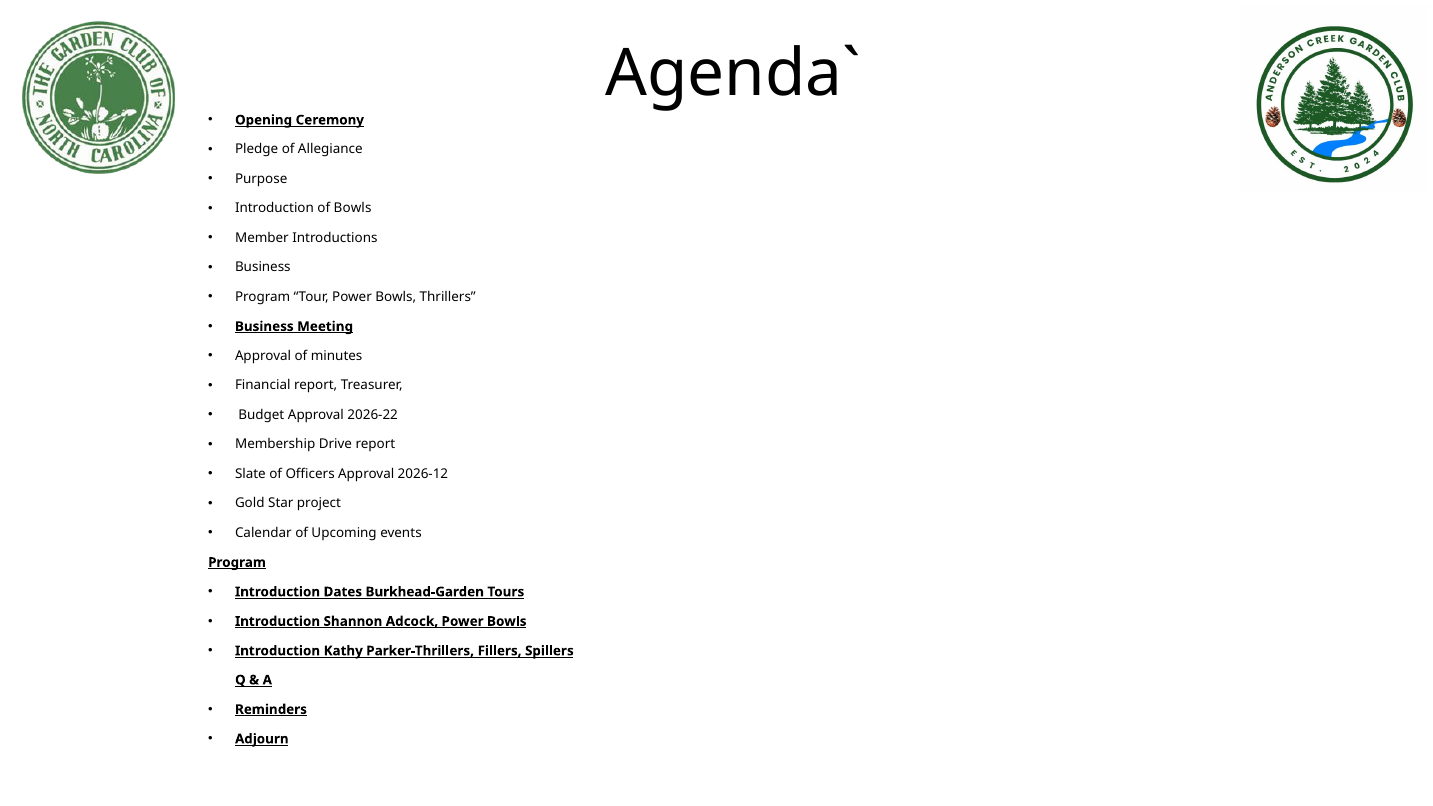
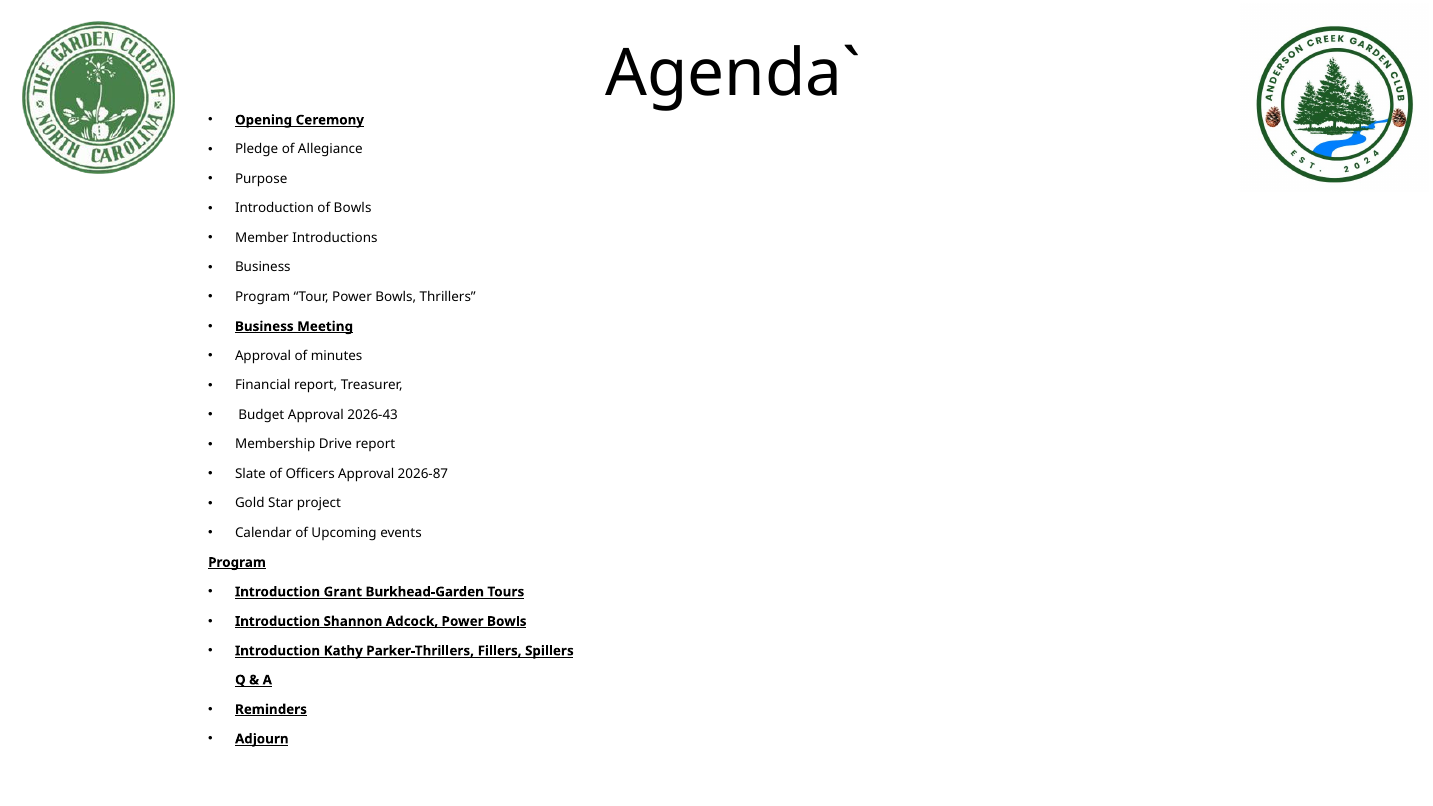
2026-22: 2026-22 -> 2026-43 (373, 415)
2026-12: 2026-12 -> 2026-87 (423, 474)
Dates: Dates -> Grant (343, 592)
